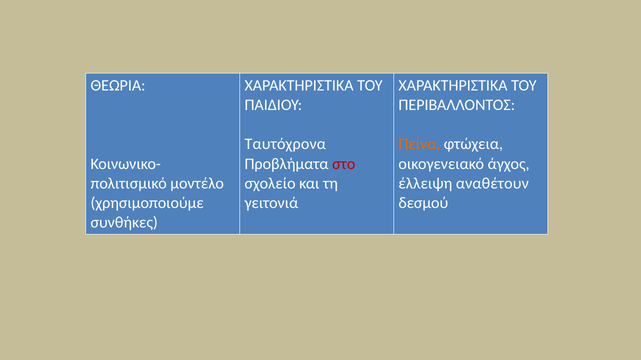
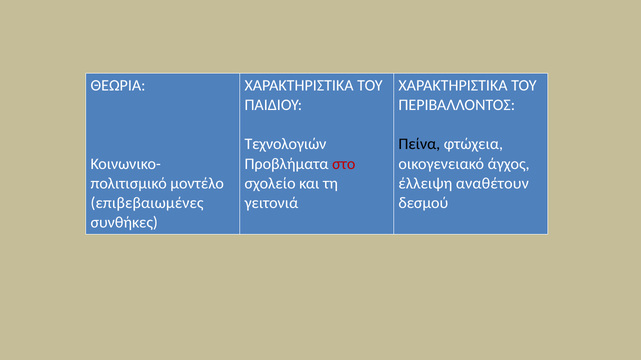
Ταυτόχρονα: Ταυτόχρονα -> Τεχνολογιών (285, 144)
Πείνα colour: orange -> black (419, 144)
χρησιμοποιούμε: χρησιμοποιούμε -> επιβεβαιωμένες (147, 203)
